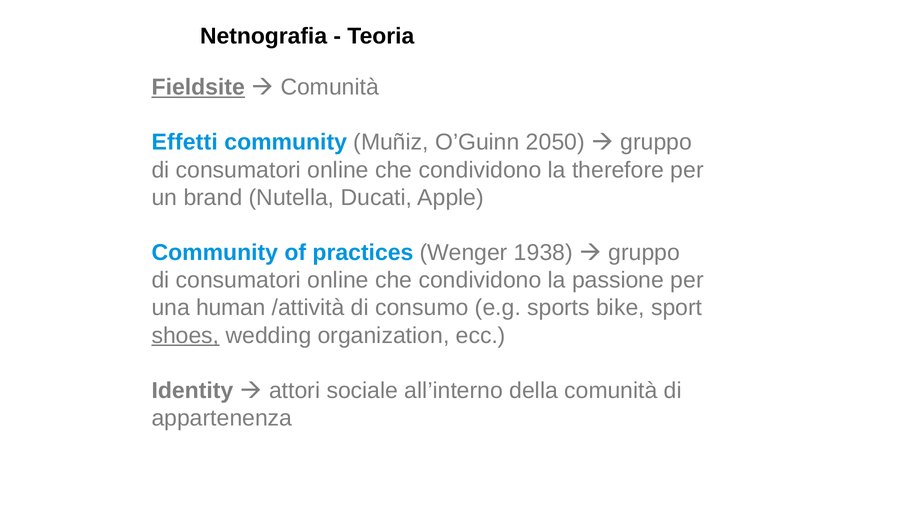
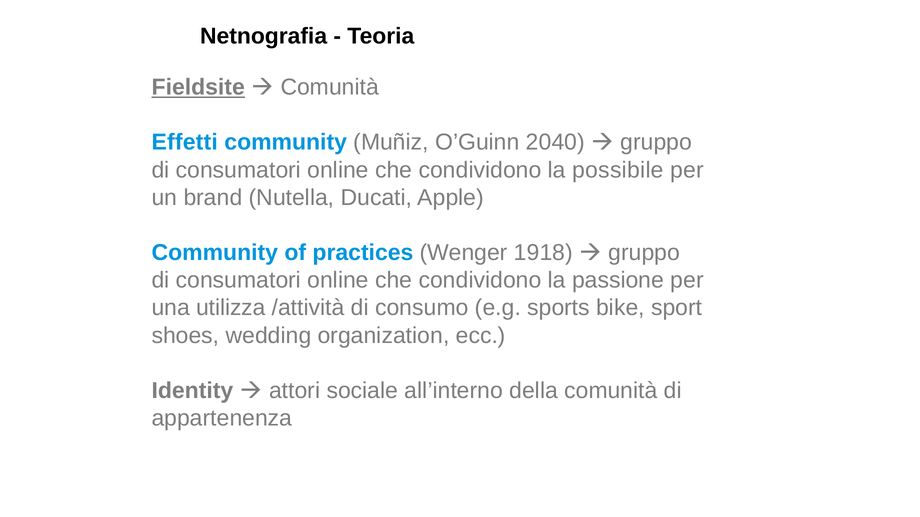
2050: 2050 -> 2040 (555, 143)
therefore: therefore -> possibile (618, 170)
1938: 1938 -> 1918 (543, 253)
human: human -> utilizza (231, 308)
shoes underline: present -> none (185, 336)
